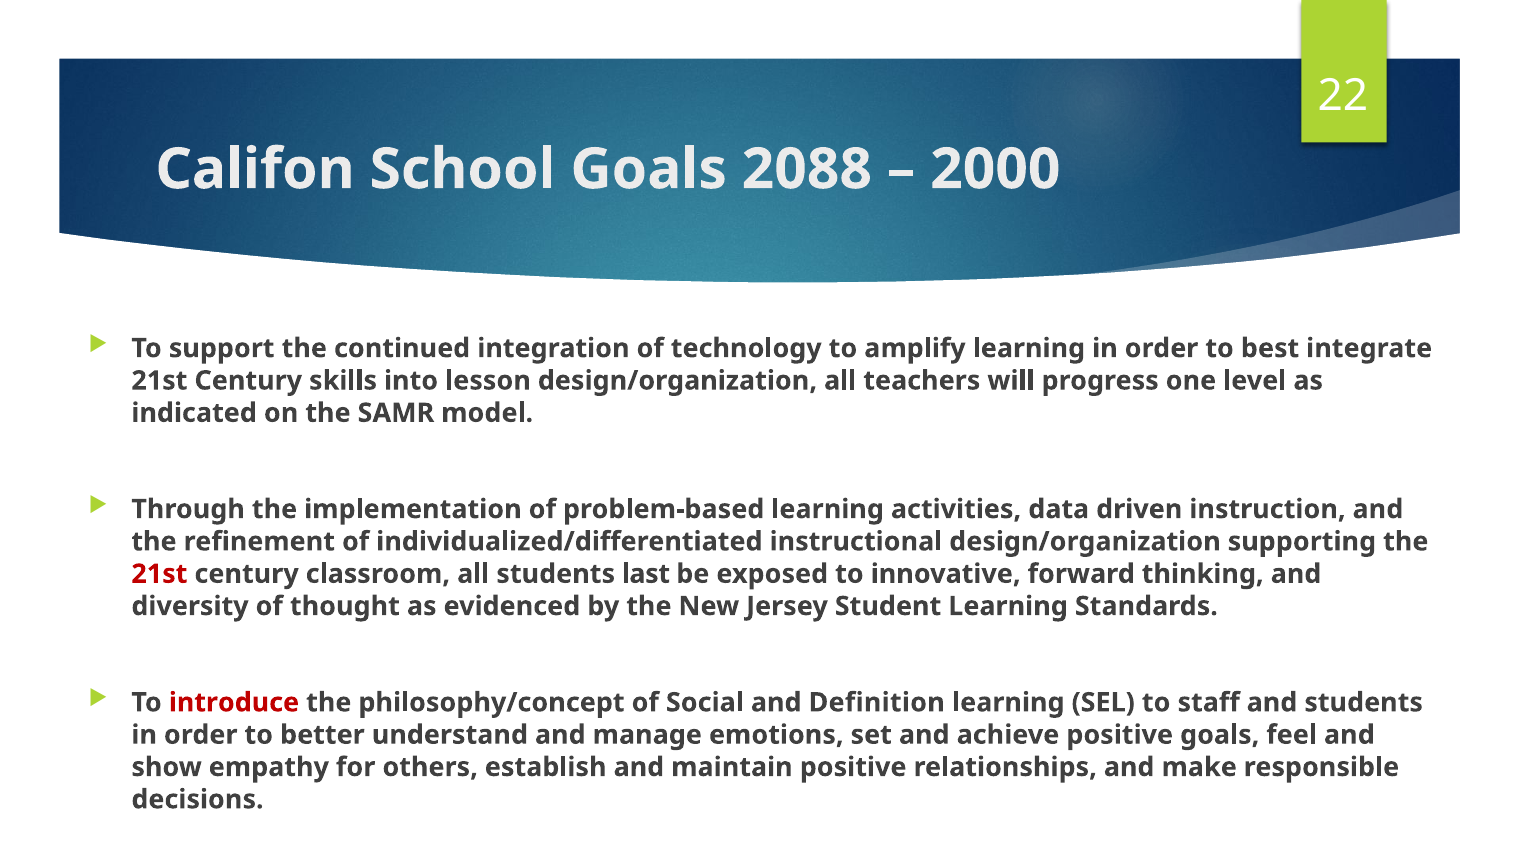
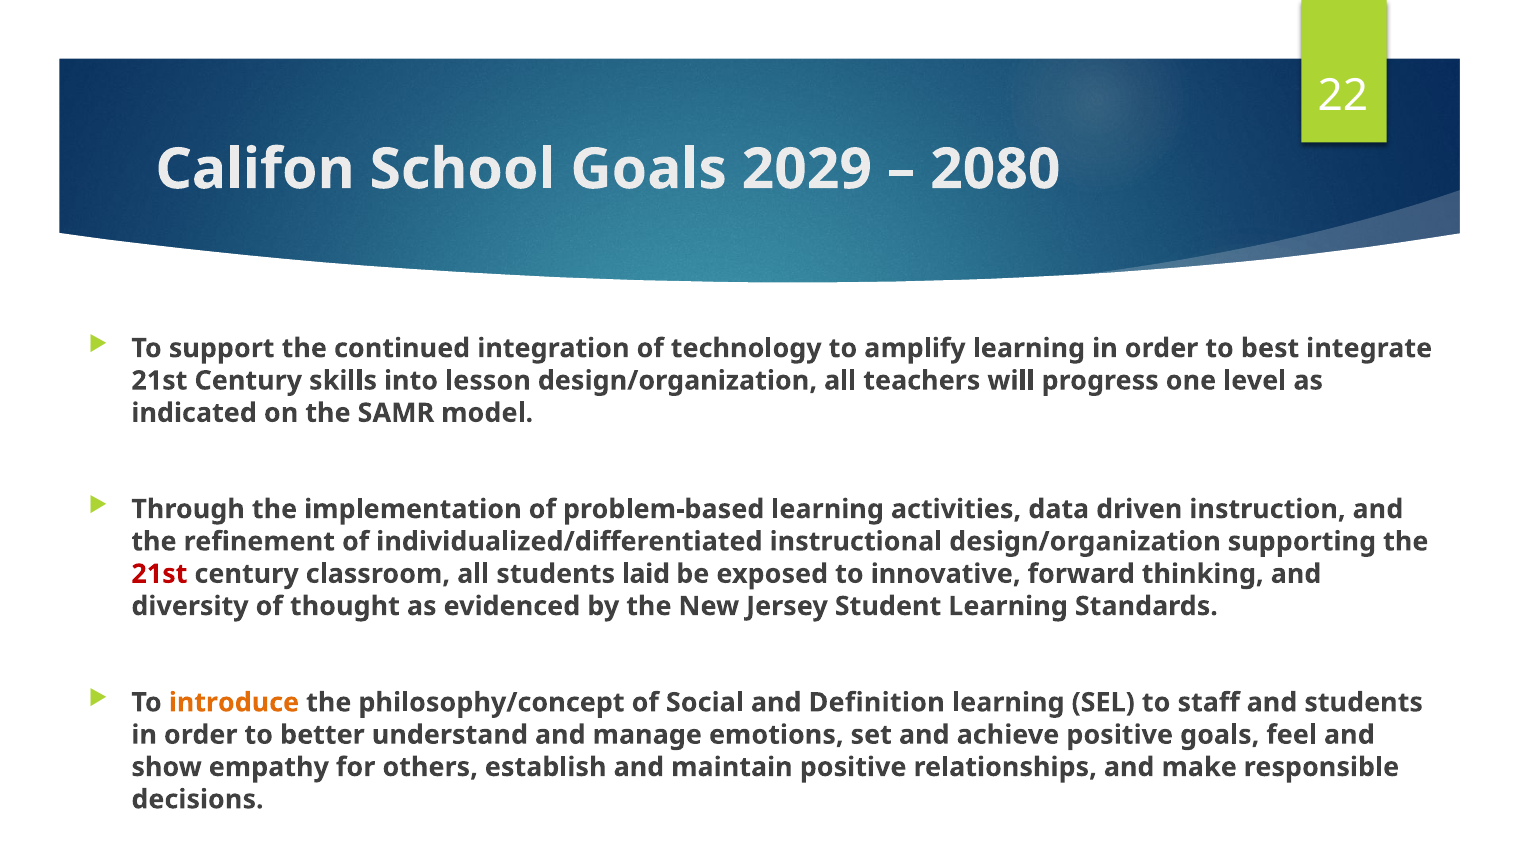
2088: 2088 -> 2029 (807, 169)
2000: 2000 -> 2080 (995, 169)
last: last -> laid (646, 574)
introduce colour: red -> orange (234, 703)
